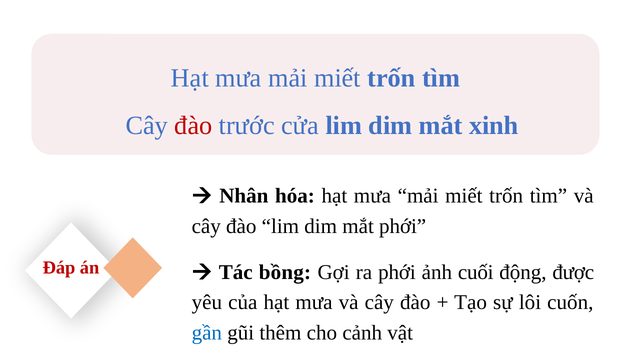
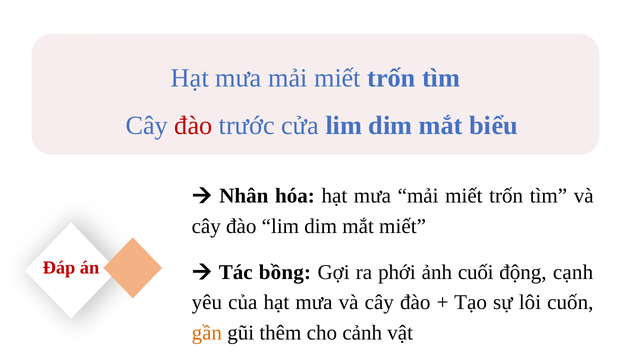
xinh: xinh -> biểu (494, 126)
mắt phới: phới -> miết (403, 226)
được: được -> cạnh (573, 272)
gần colour: blue -> orange (207, 333)
